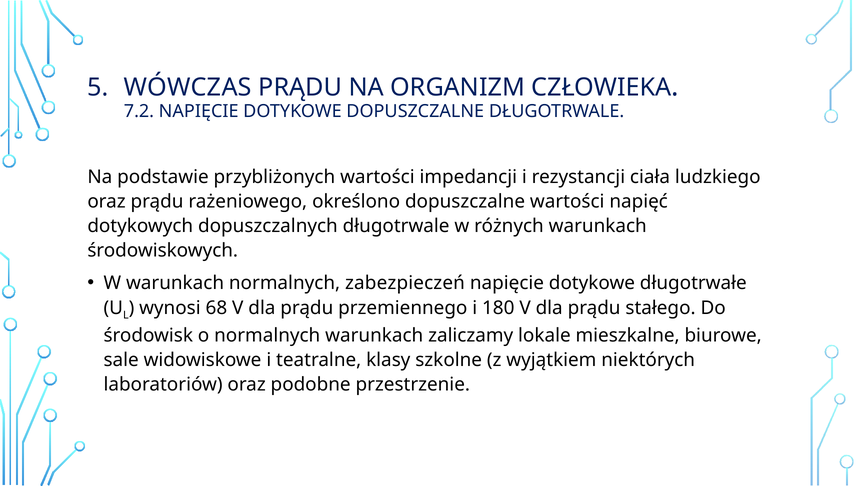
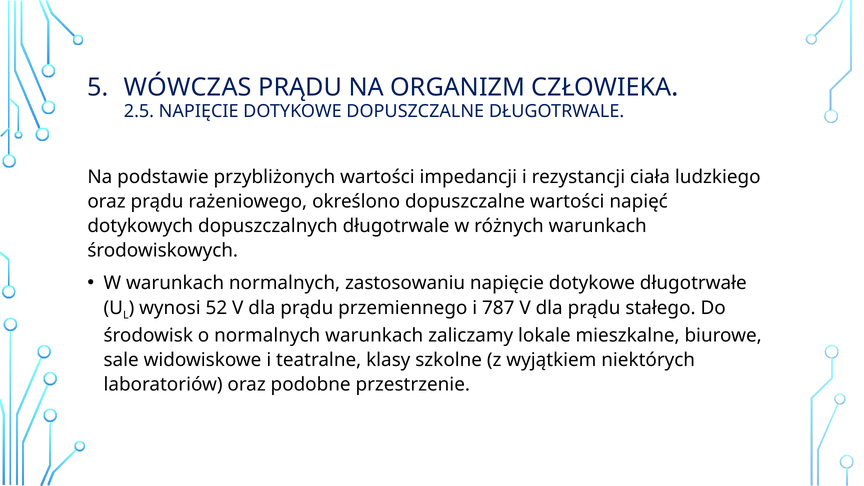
7.2: 7.2 -> 2.5 (139, 111)
zabezpieczeń: zabezpieczeń -> zastosowaniu (405, 283)
68: 68 -> 52 (216, 308)
180: 180 -> 787 (498, 308)
